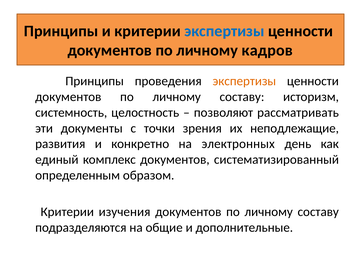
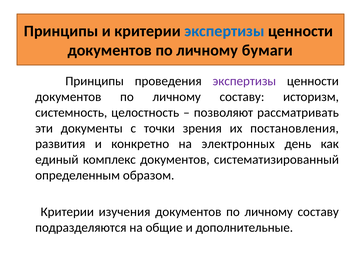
кадров: кадров -> бумаги (267, 50)
экспертизы colour: orange -> purple (244, 81)
неподлежащие: неподлежащие -> постановления (294, 128)
